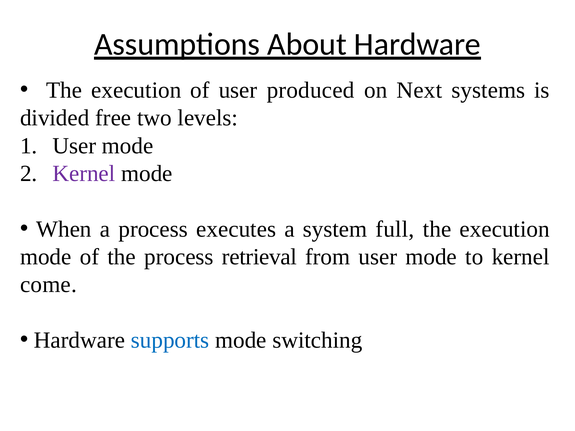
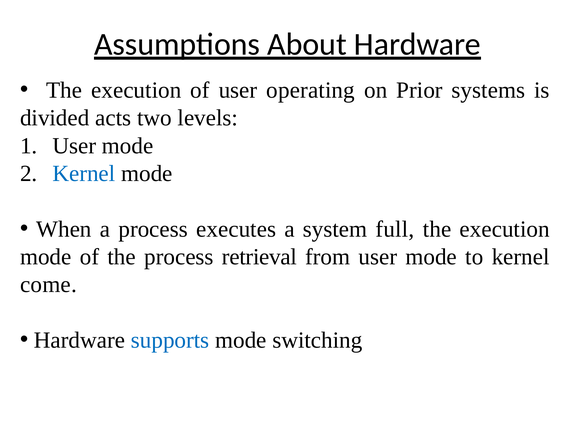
produced: produced -> operating (311, 90)
Next: Next -> Prior (419, 90)
free: free -> acts (113, 118)
Kernel colour: purple -> blue (84, 174)
